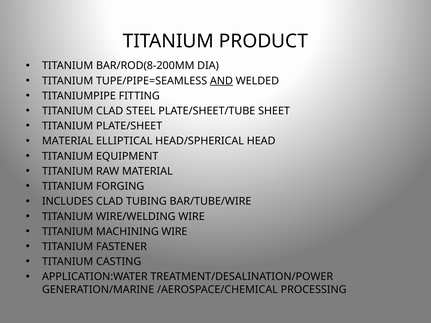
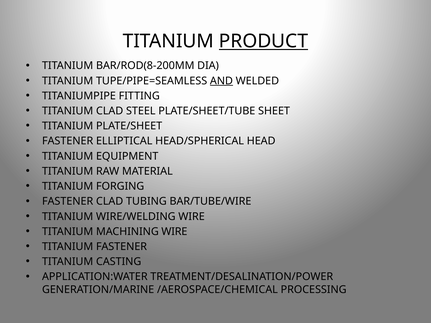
PRODUCT underline: none -> present (263, 41)
MATERIAL: MATERIAL -> FASTENER (68, 141)
INCLUDES: INCLUDES -> FASTENER (68, 202)
